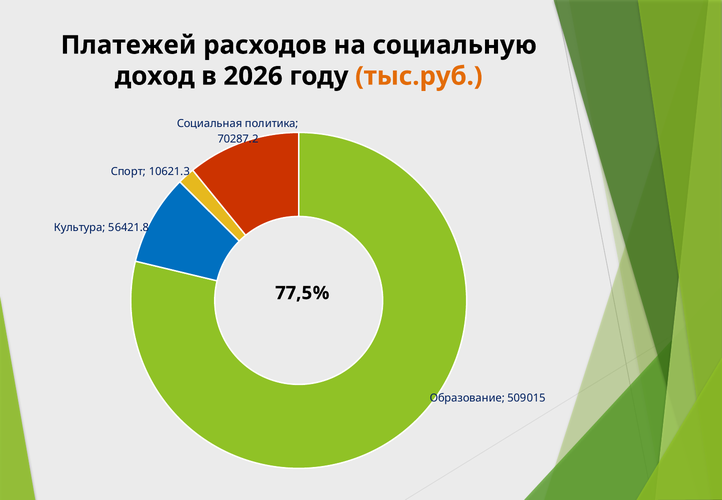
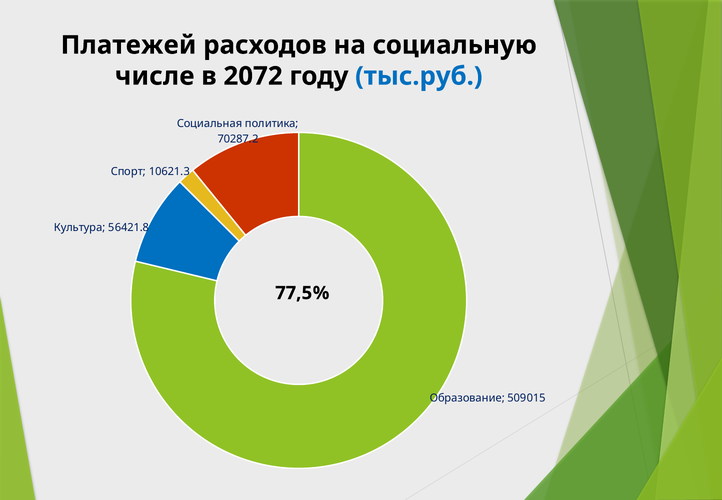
доход: доход -> числе (155, 76)
2026: 2026 -> 2072 (253, 76)
тыс.руб colour: orange -> blue (419, 76)
